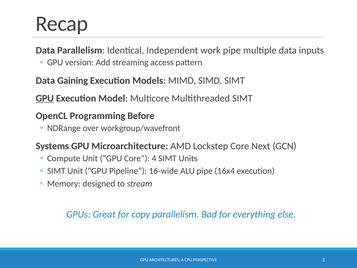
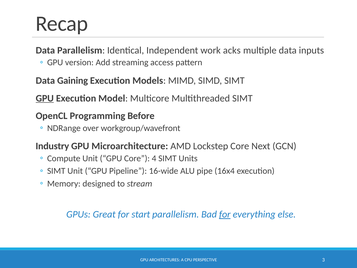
work pipe: pipe -> acks (232, 50)
Systems: Systems -> Industry (52, 146)
copy: copy -> start (141, 214)
for underline: none -> present (225, 214)
